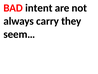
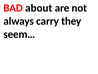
intent: intent -> about (39, 8)
